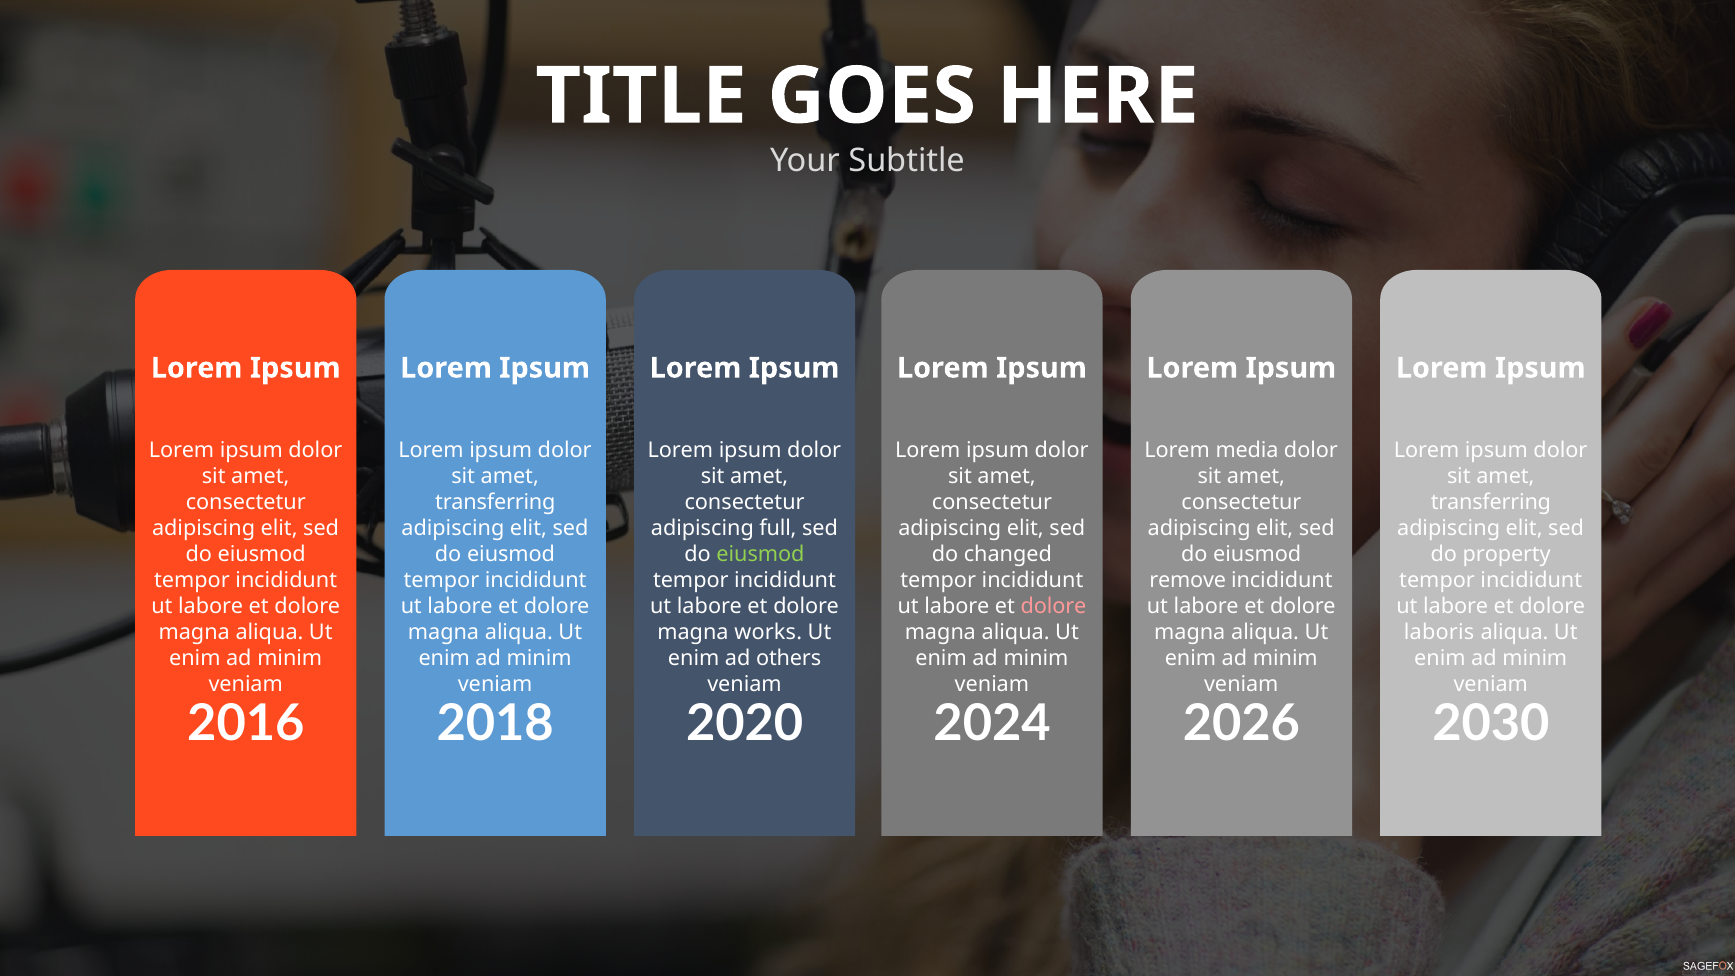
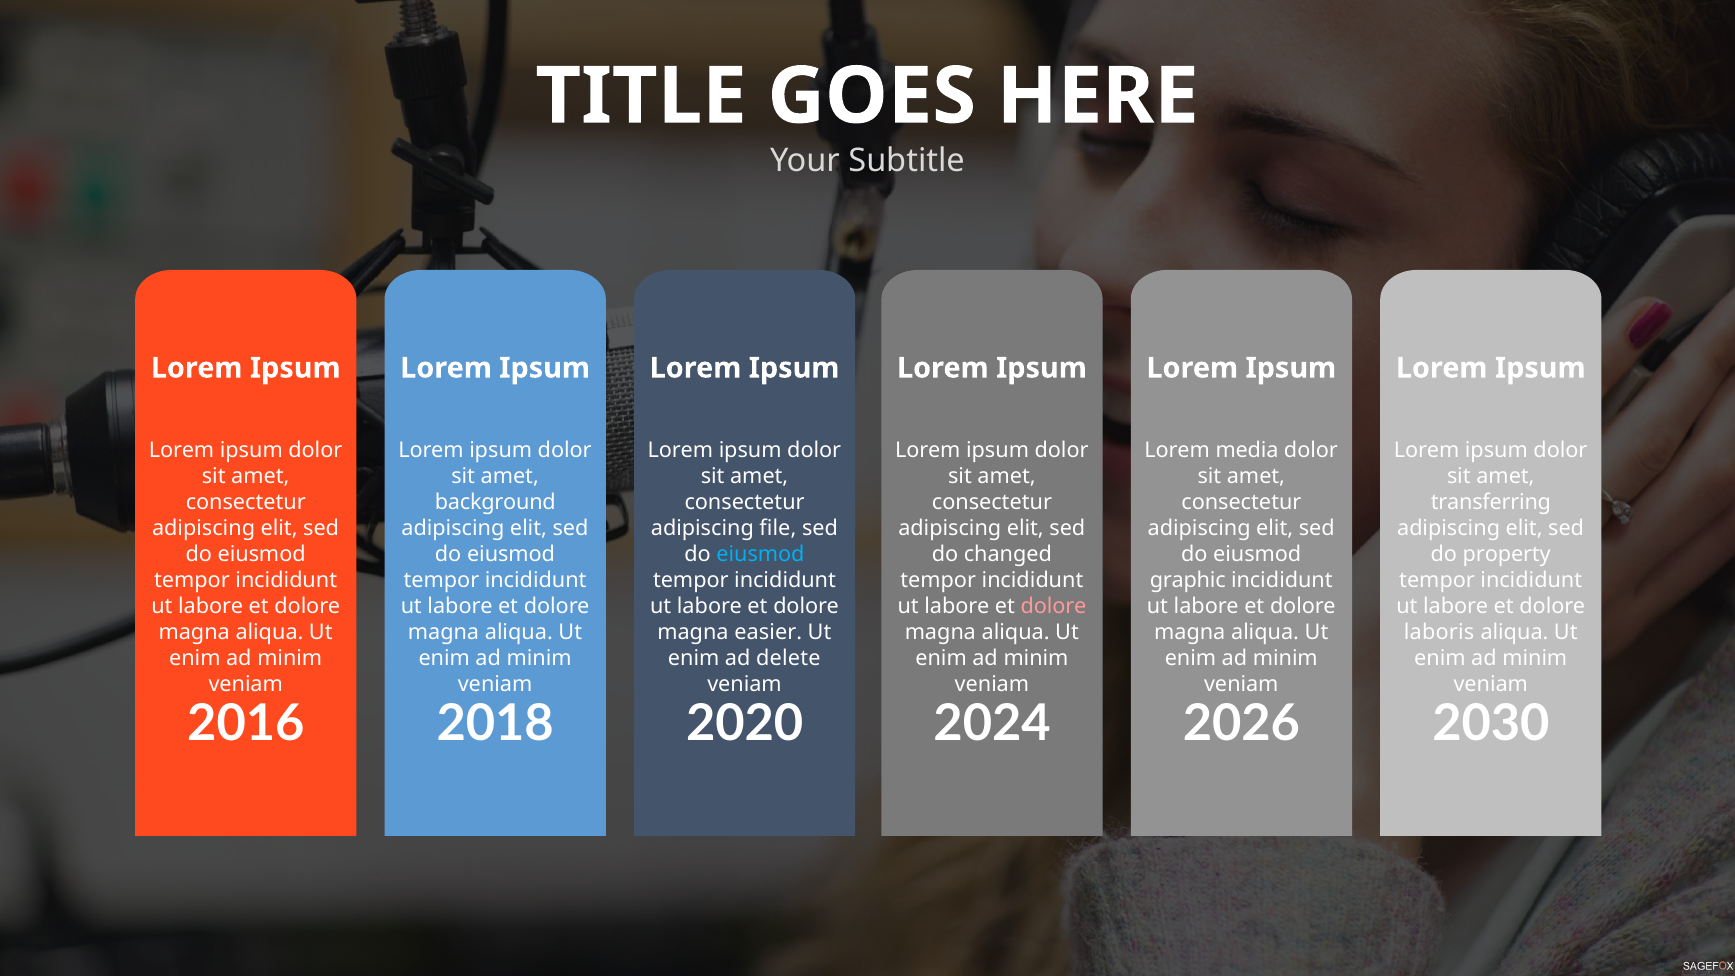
transferring: transferring -> background (495, 502)
full: full -> file (778, 528)
eiusmod colour: light green -> light blue (760, 554)
remove: remove -> graphic (1188, 580)
works: works -> easier (768, 632)
others: others -> delete (788, 658)
